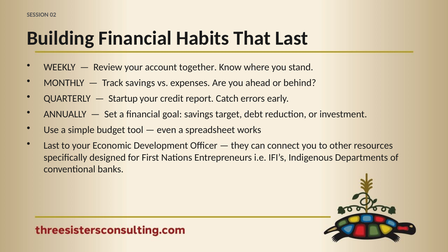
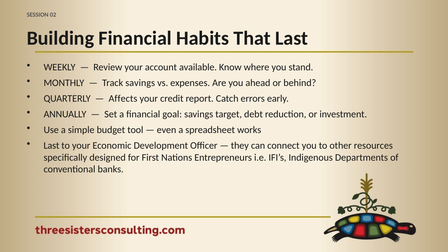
together: together -> available (198, 67)
Startup: Startup -> Affects (123, 98)
